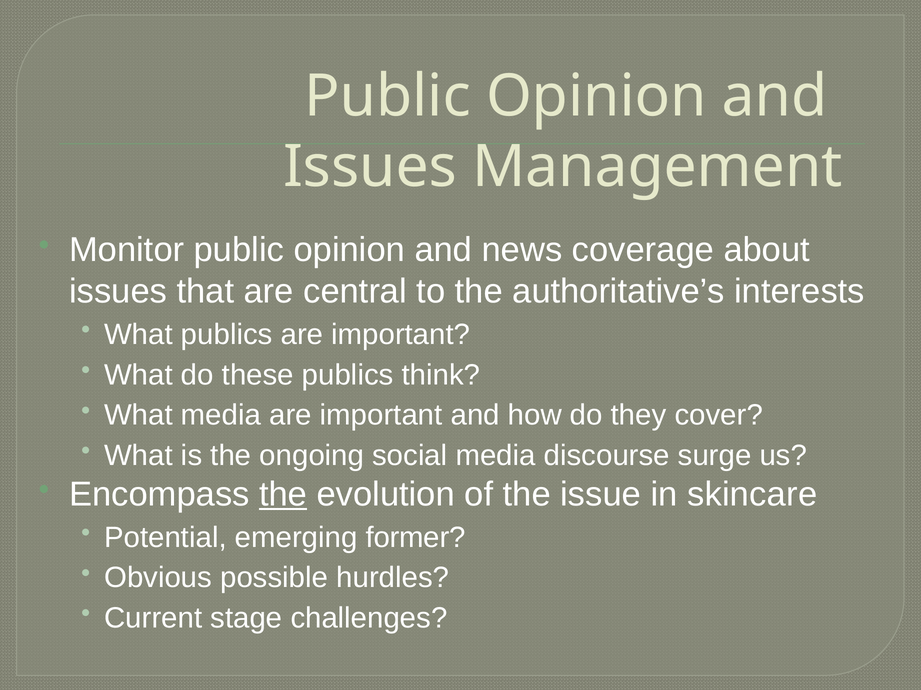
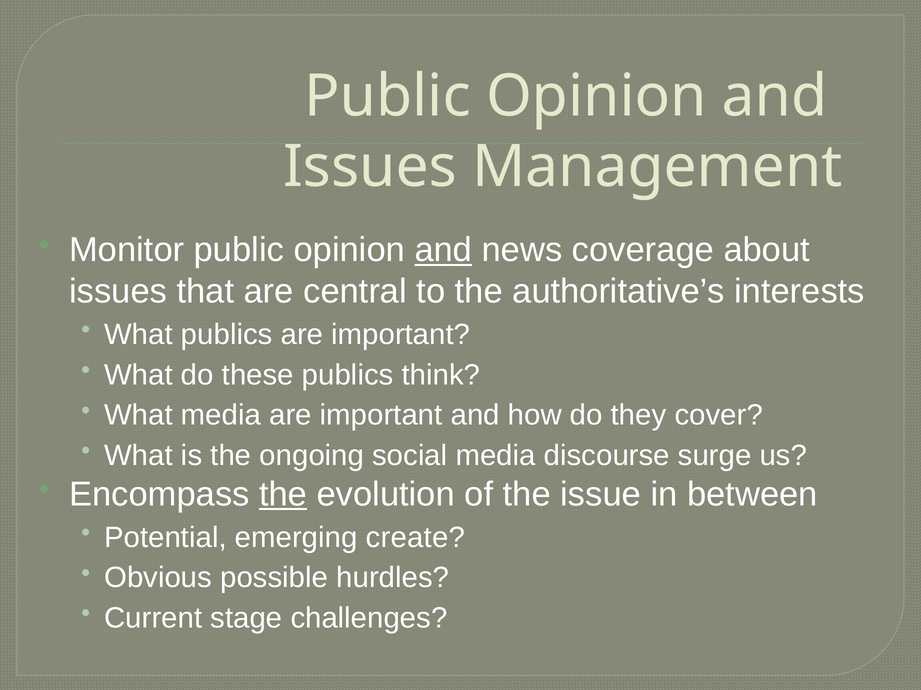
and underline: none -> present (443, 250)
skincare: skincare -> between (752, 495)
former: former -> create (415, 538)
